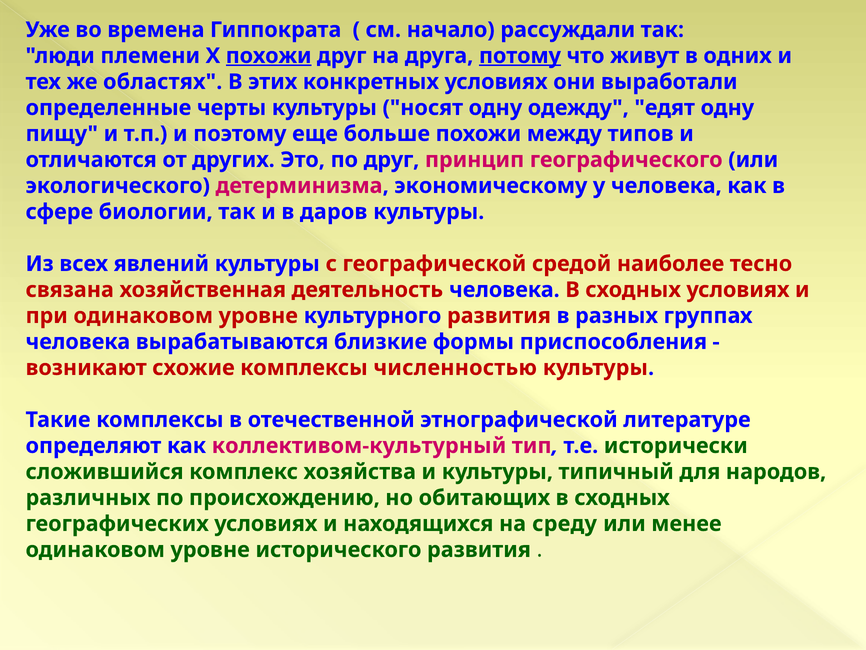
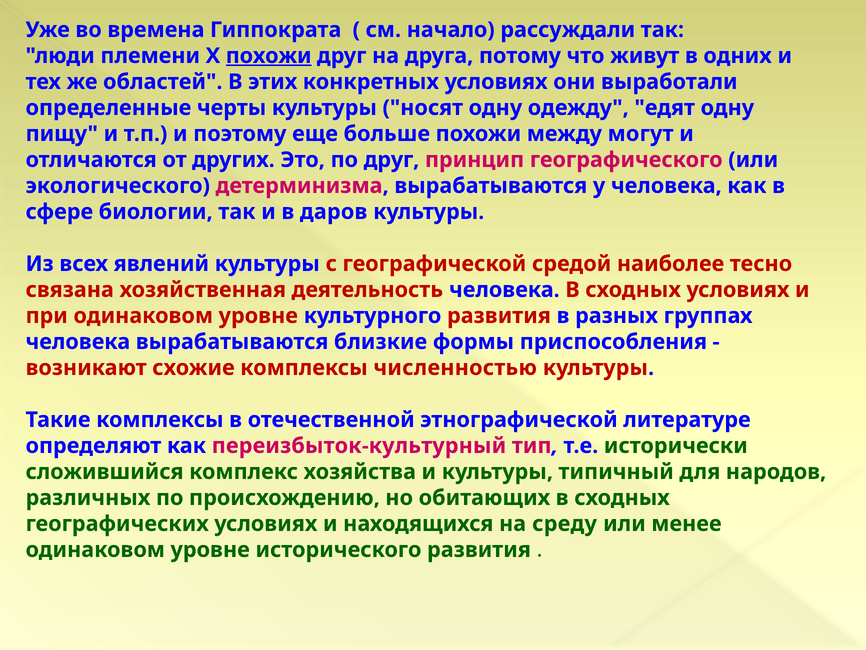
потому underline: present -> none (520, 56)
областях: областях -> областей (163, 82)
типов: типов -> могут (641, 134)
детерминизма экономическому: экономическому -> вырабатываются (491, 186)
коллективом-культурный: коллективом-культурный -> переизбыток-культурный (359, 445)
